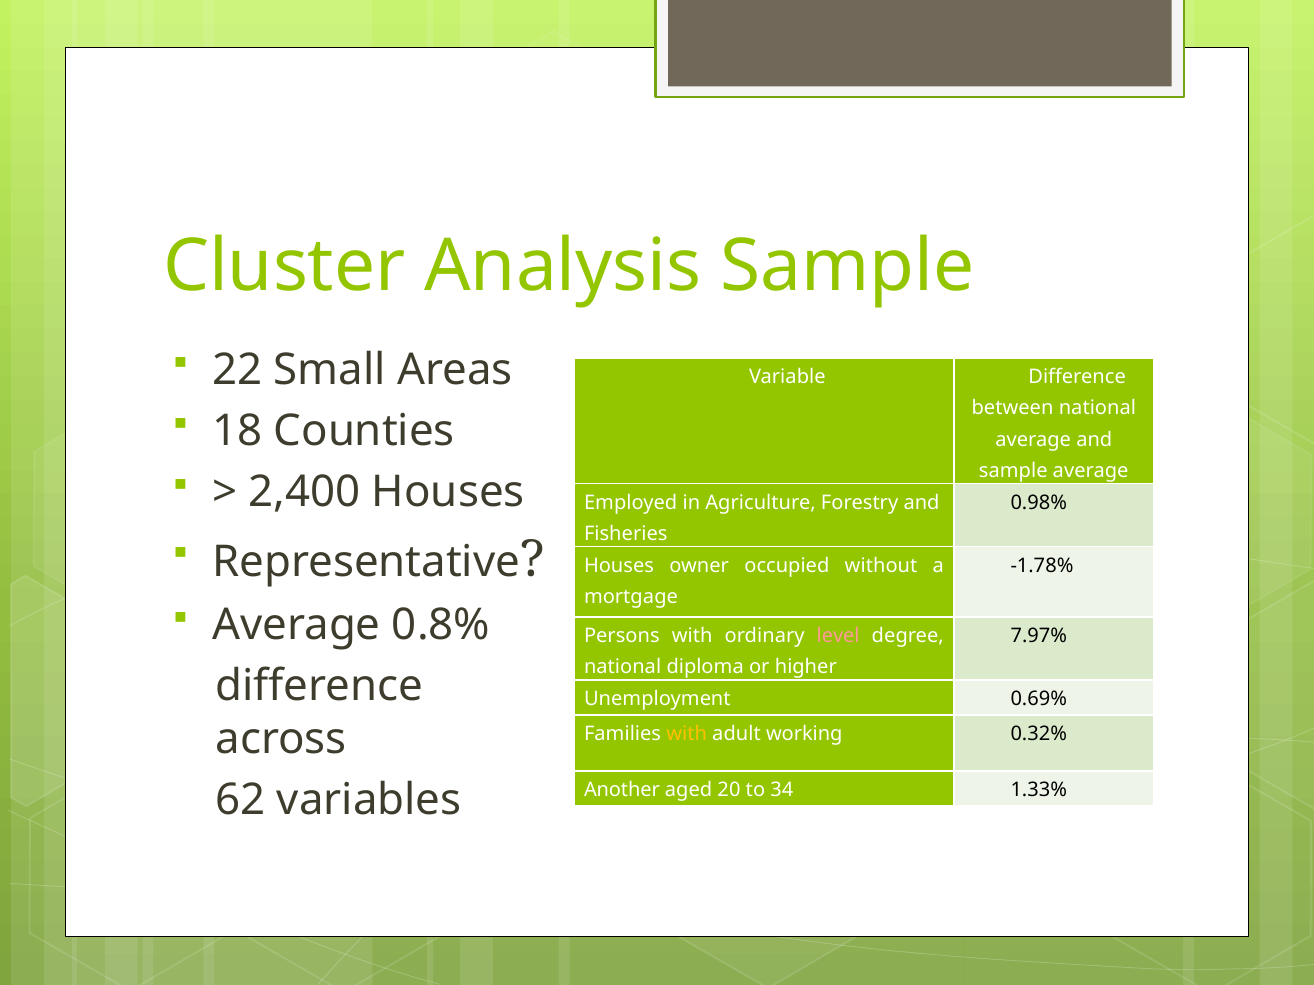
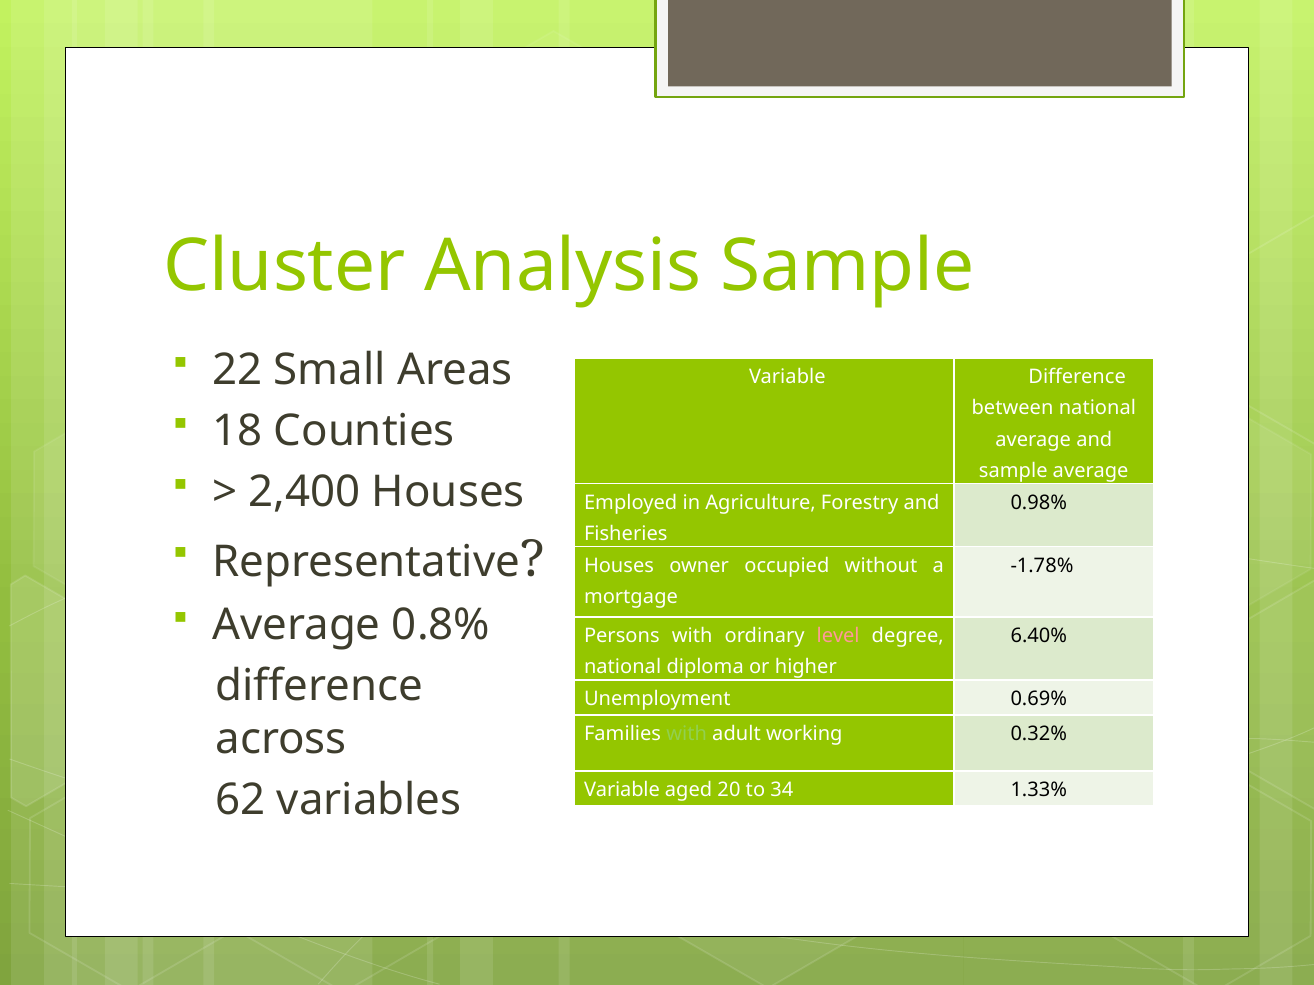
7.97%: 7.97% -> 6.40% (1039, 636)
with colour: yellow -> light green (687, 734)
Another: Another -> Variable (622, 790)
